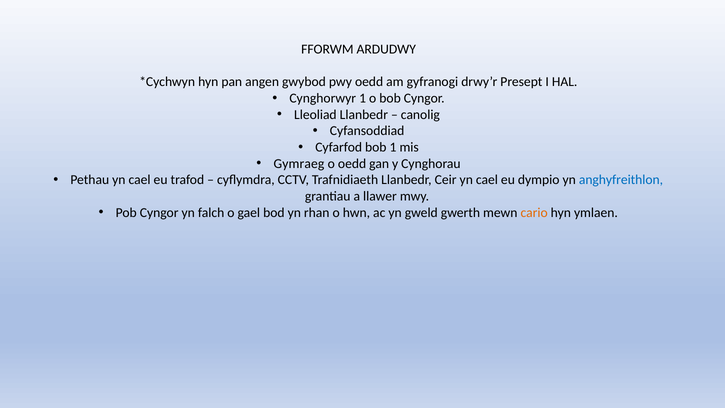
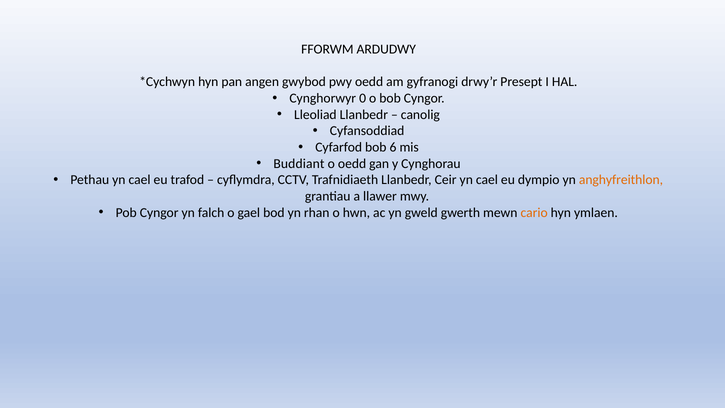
Cynghorwyr 1: 1 -> 0 (363, 98)
bob 1: 1 -> 6 (393, 147)
Gymraeg: Gymraeg -> Buddiant (299, 163)
anghyfreithlon colour: blue -> orange (621, 180)
